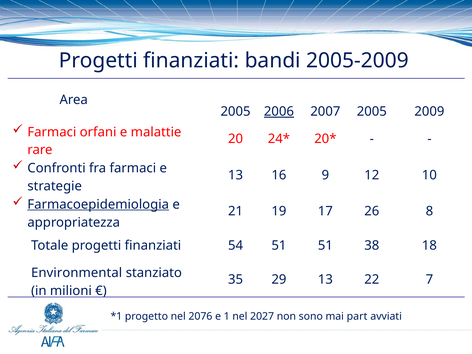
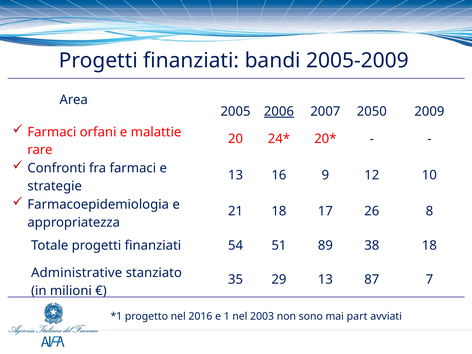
2007 2005: 2005 -> 2050 (372, 112)
Farmacoepidemiologia underline: present -> none (98, 204)
21 19: 19 -> 18 (279, 211)
51 51: 51 -> 89 (325, 245)
Environmental: Environmental -> Administrative (77, 273)
22: 22 -> 87 (372, 280)
2076: 2076 -> 2016 (200, 316)
2027: 2027 -> 2003 (262, 316)
